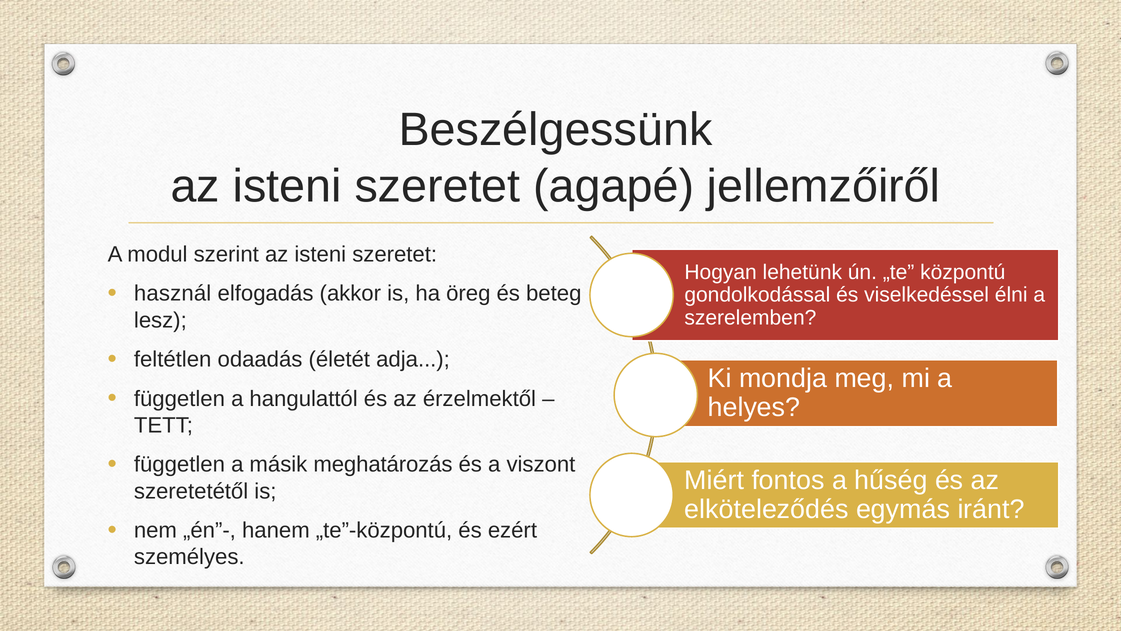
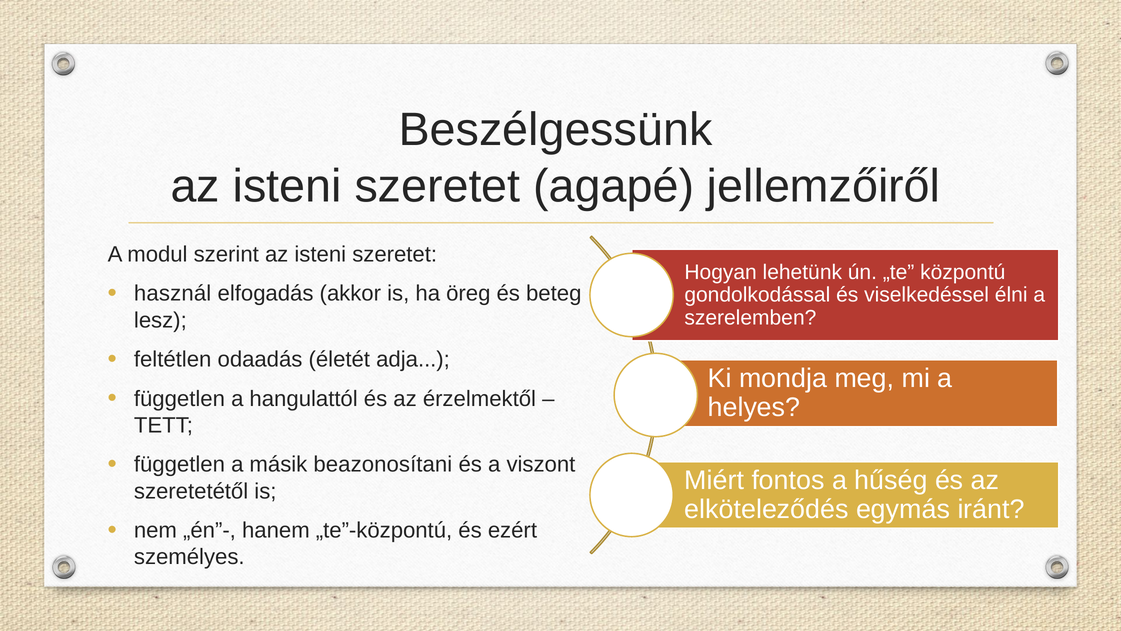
meghatározás: meghatározás -> beazonosítani (383, 464)
